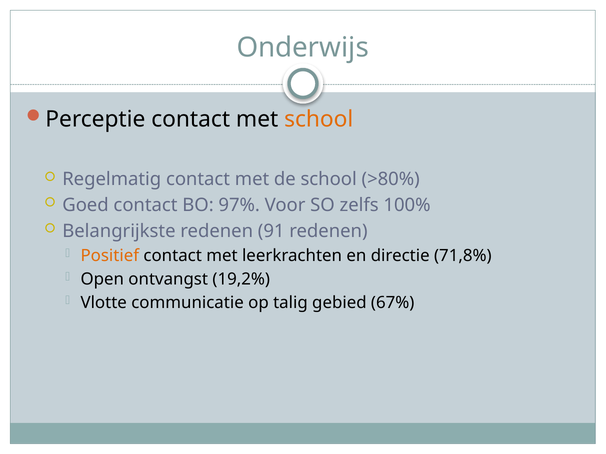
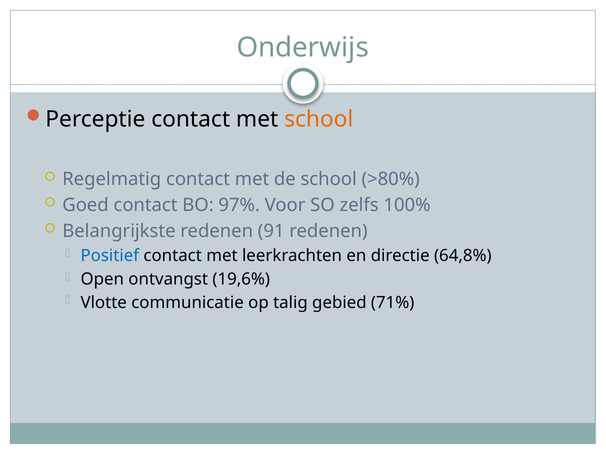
Positief colour: orange -> blue (110, 256)
71,8%: 71,8% -> 64,8% (463, 256)
19,2%: 19,2% -> 19,6% (241, 279)
67%: 67% -> 71% (393, 303)
